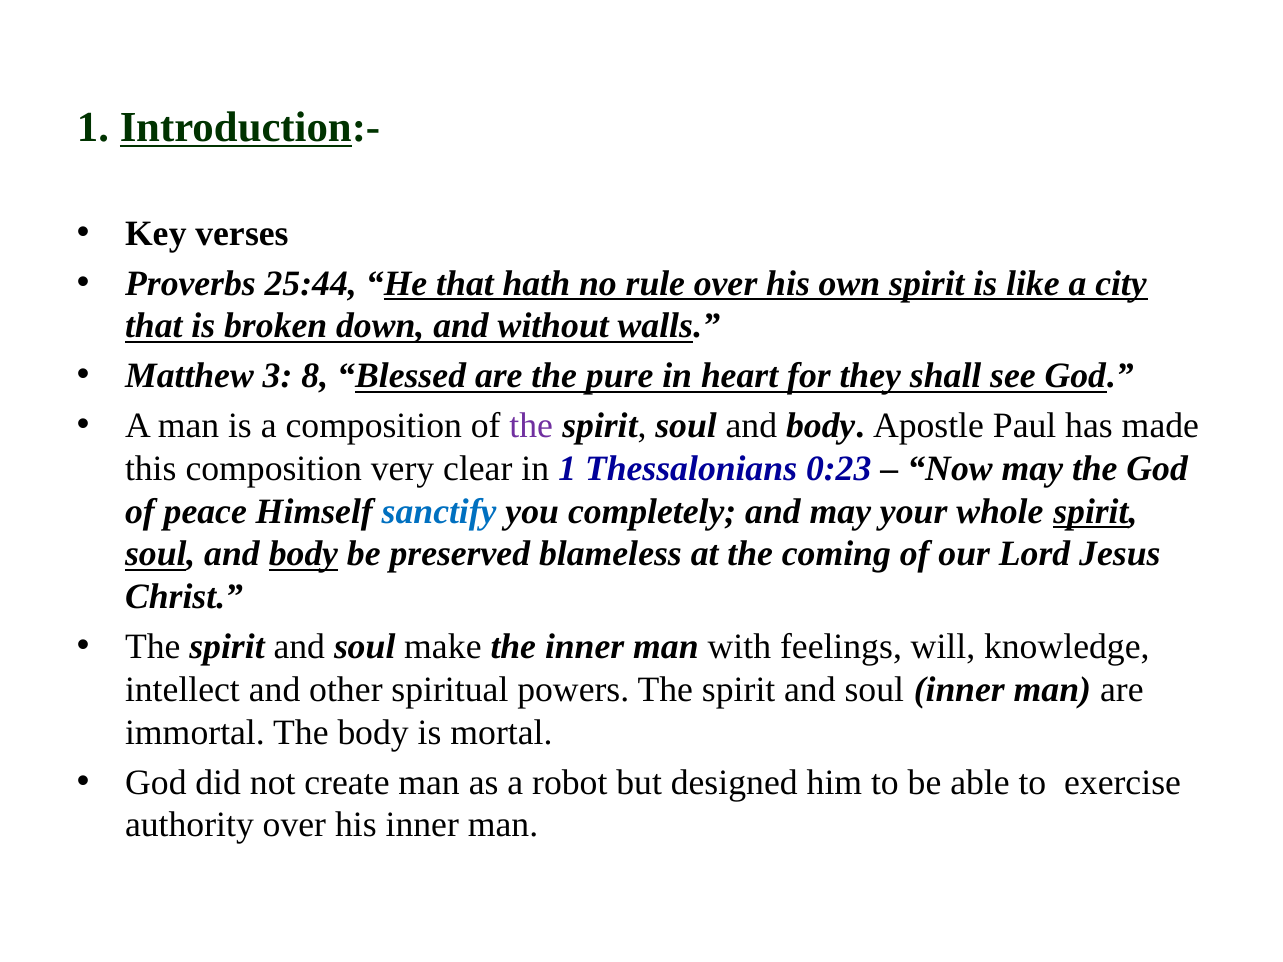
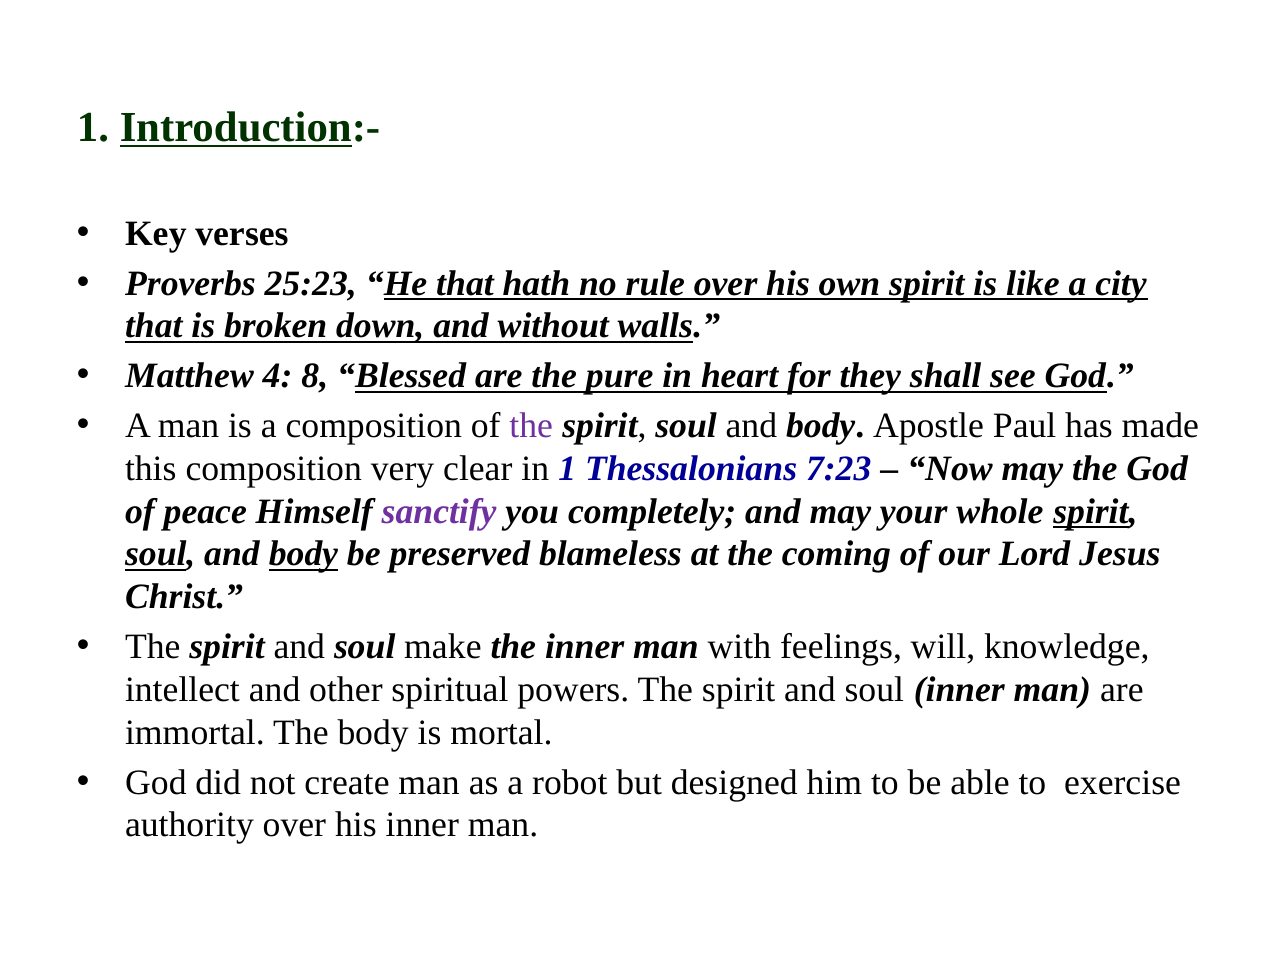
25:44: 25:44 -> 25:23 (311, 283)
3: 3 -> 4 (278, 376)
0:23: 0:23 -> 7:23 (839, 469)
sanctify colour: blue -> purple (439, 512)
